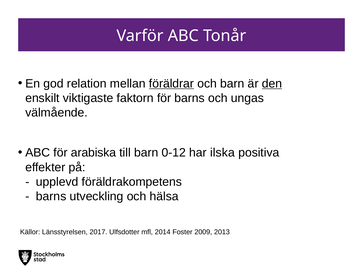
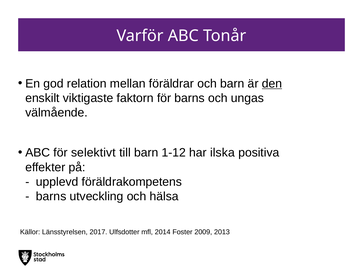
föräldrar underline: present -> none (171, 83)
arabiska: arabiska -> selektivt (93, 152)
0-12: 0-12 -> 1-12 (174, 152)
